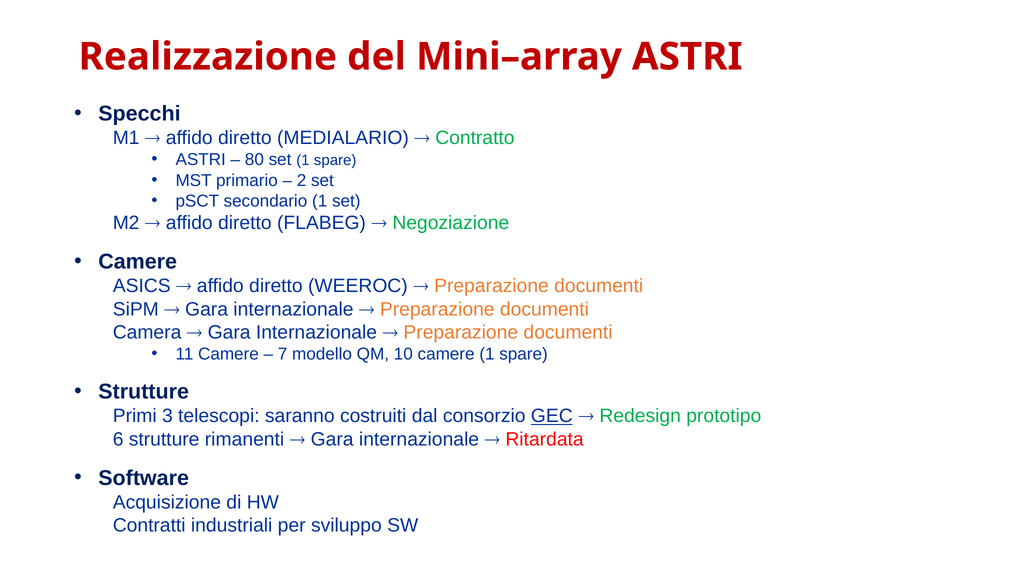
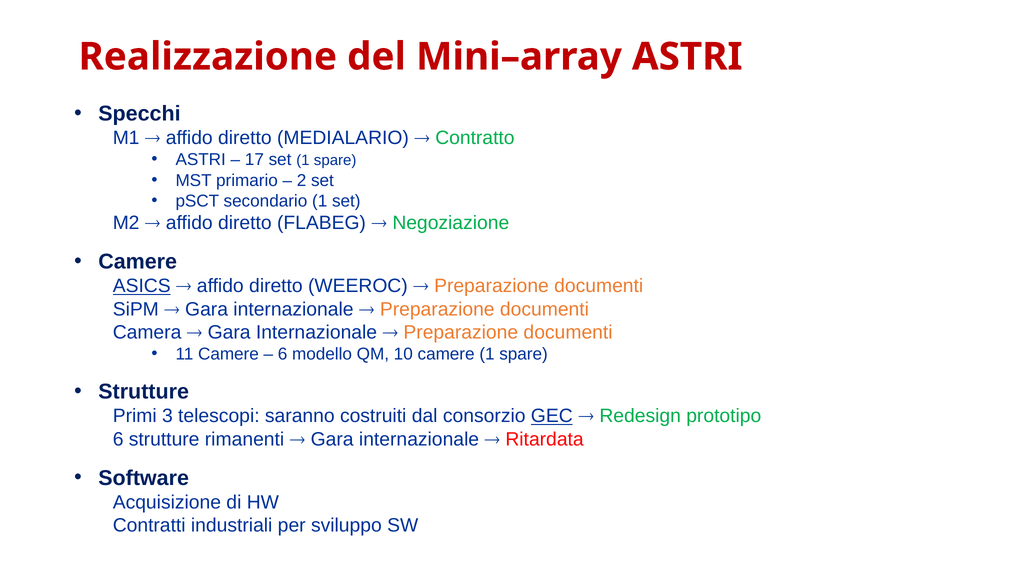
80: 80 -> 17 (254, 160)
ASICS underline: none -> present (142, 286)
7: 7 -> 6 (283, 354)
